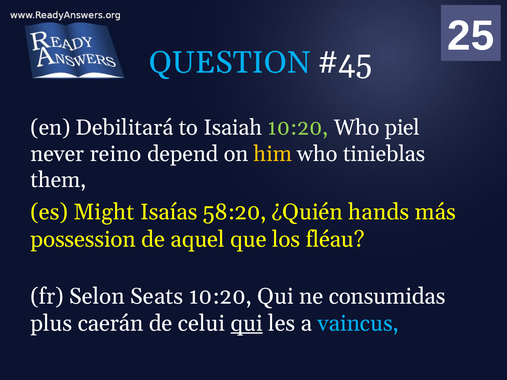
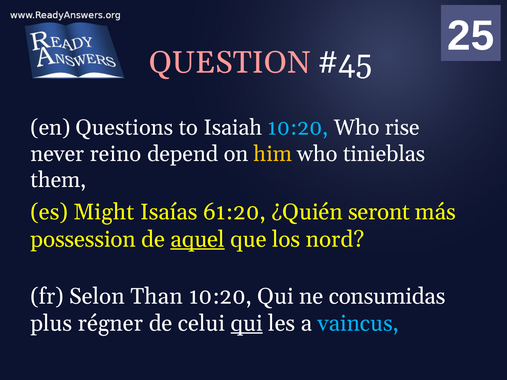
QUESTION colour: light blue -> pink (230, 63)
Debilitará: Debilitará -> Questions (124, 128)
10:20 colour: light green -> light blue (298, 128)
piel: piel -> rise (402, 128)
58:20: 58:20 -> 61:20 (234, 212)
hands: hands -> seront (379, 212)
aquel underline: none -> present (198, 239)
fléau: fléau -> nord (335, 239)
Seats: Seats -> Than (157, 296)
caerán: caerán -> régner (110, 324)
